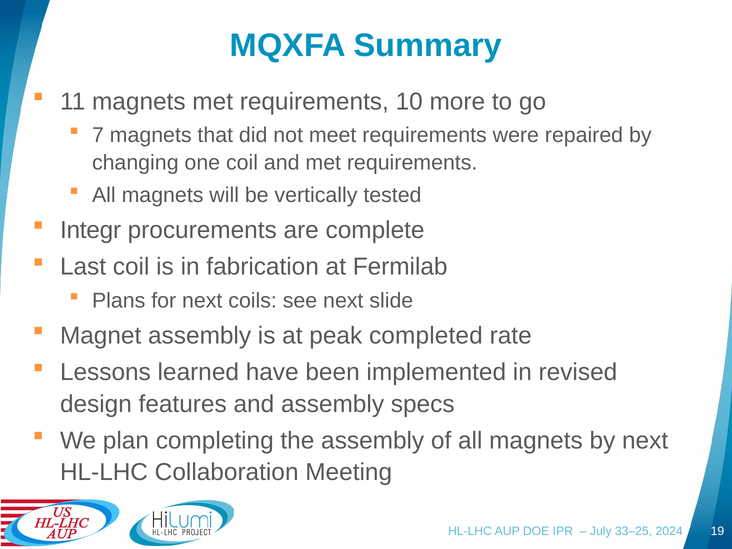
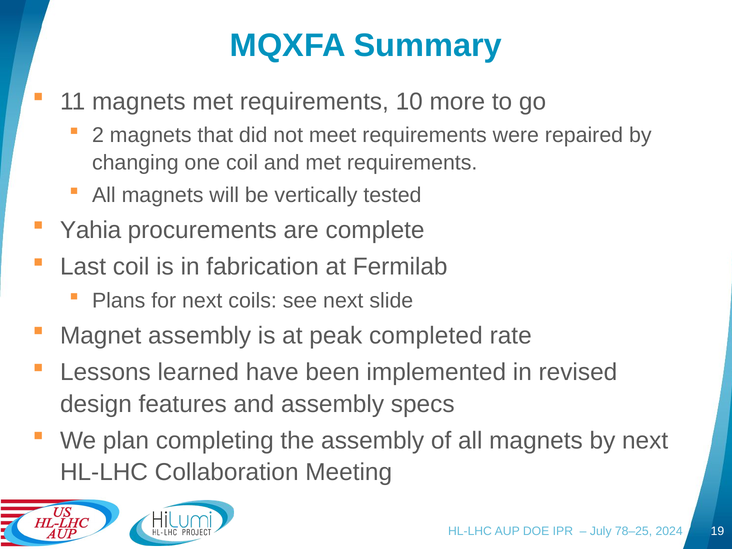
7: 7 -> 2 (98, 135)
Integr: Integr -> Yahia (91, 230)
33–25: 33–25 -> 78–25 (634, 531)
